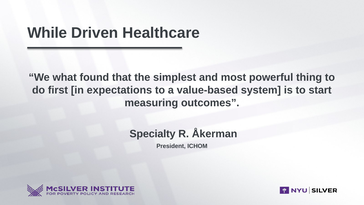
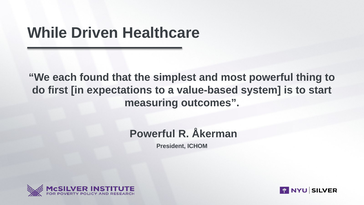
what: what -> each (65, 77)
Specialty: Specialty -> Powerful (152, 134)
